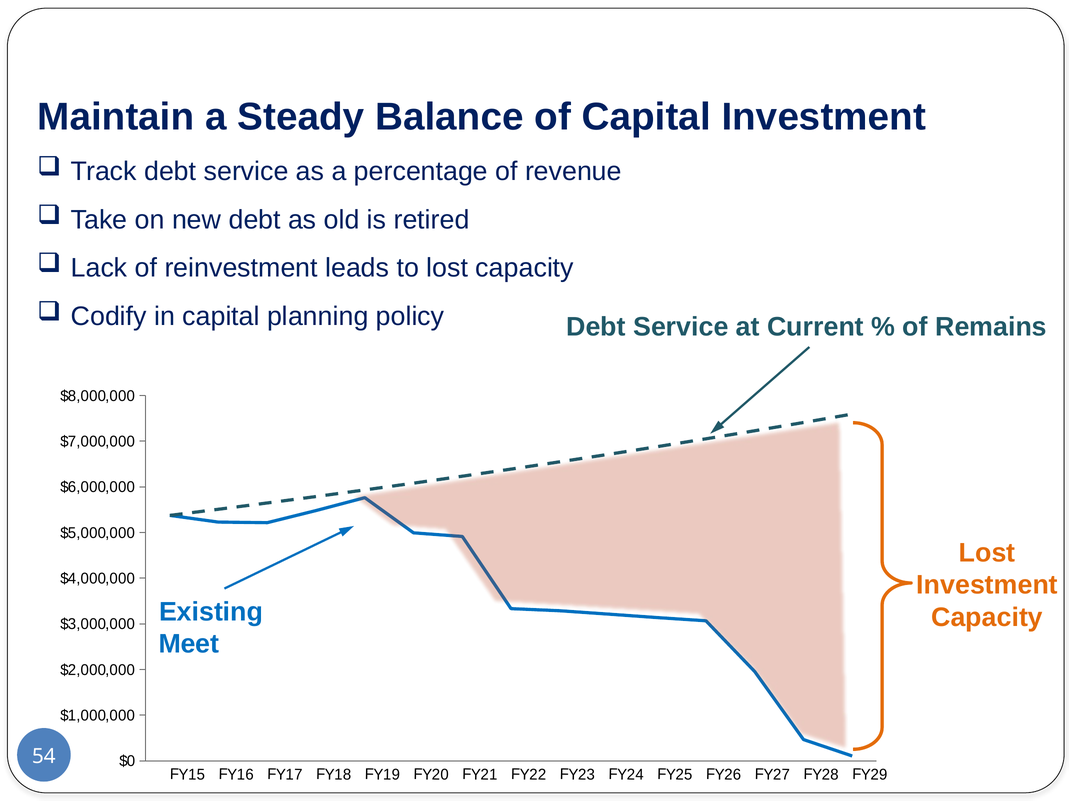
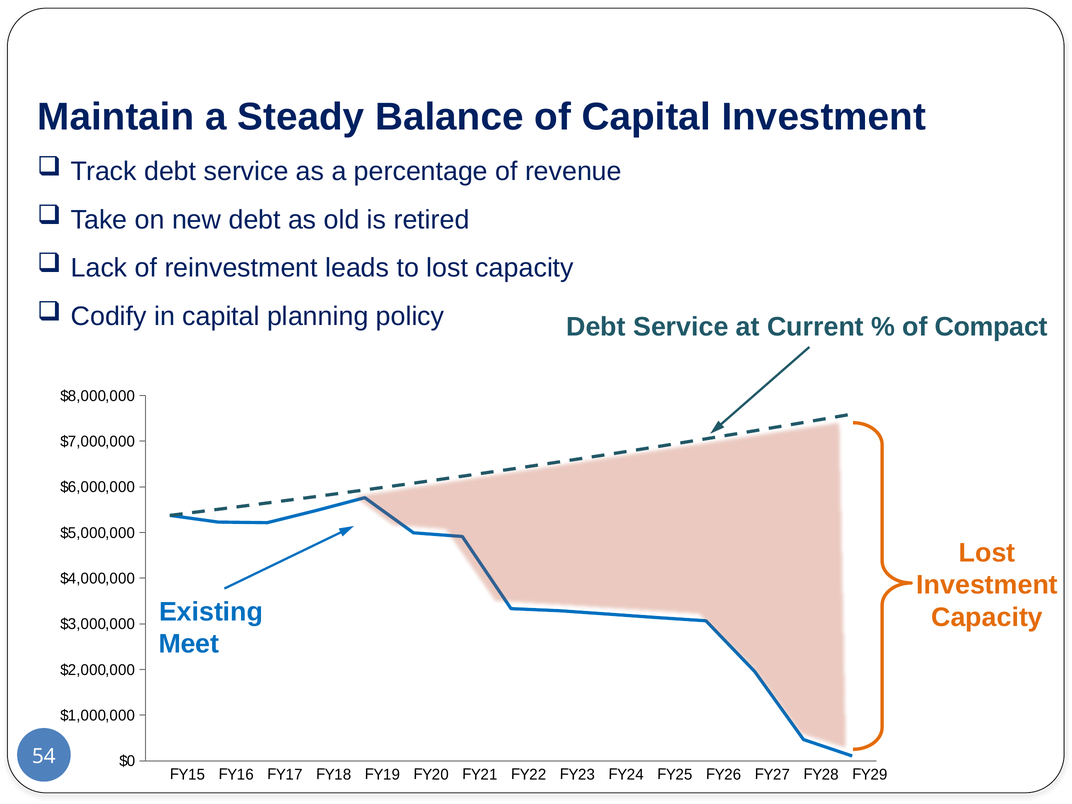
Remains: Remains -> Compact (991, 327)
